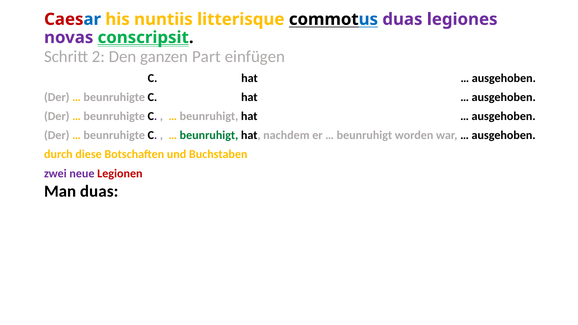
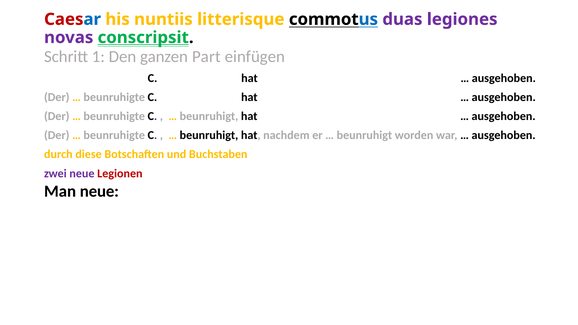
2: 2 -> 1 (98, 57)
beunruhigt colour: green -> black (209, 135)
Man duas: duas -> neue (99, 191)
